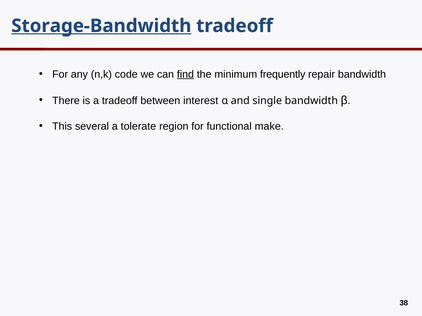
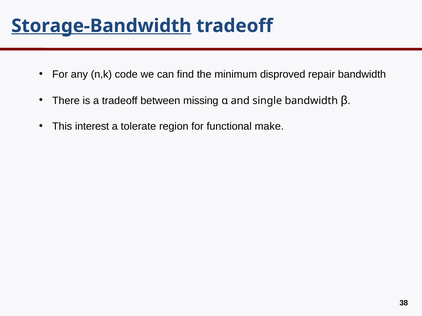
find underline: present -> none (185, 74)
frequently: frequently -> disproved (283, 74)
interest: interest -> missing (201, 101)
several: several -> interest (92, 126)
